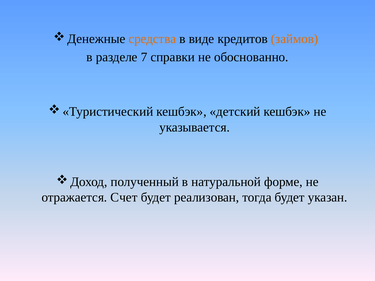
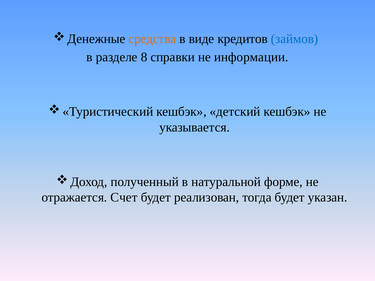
займов colour: orange -> blue (295, 39)
7: 7 -> 8 (144, 57)
обоснованно: обоснованно -> информации (251, 57)
